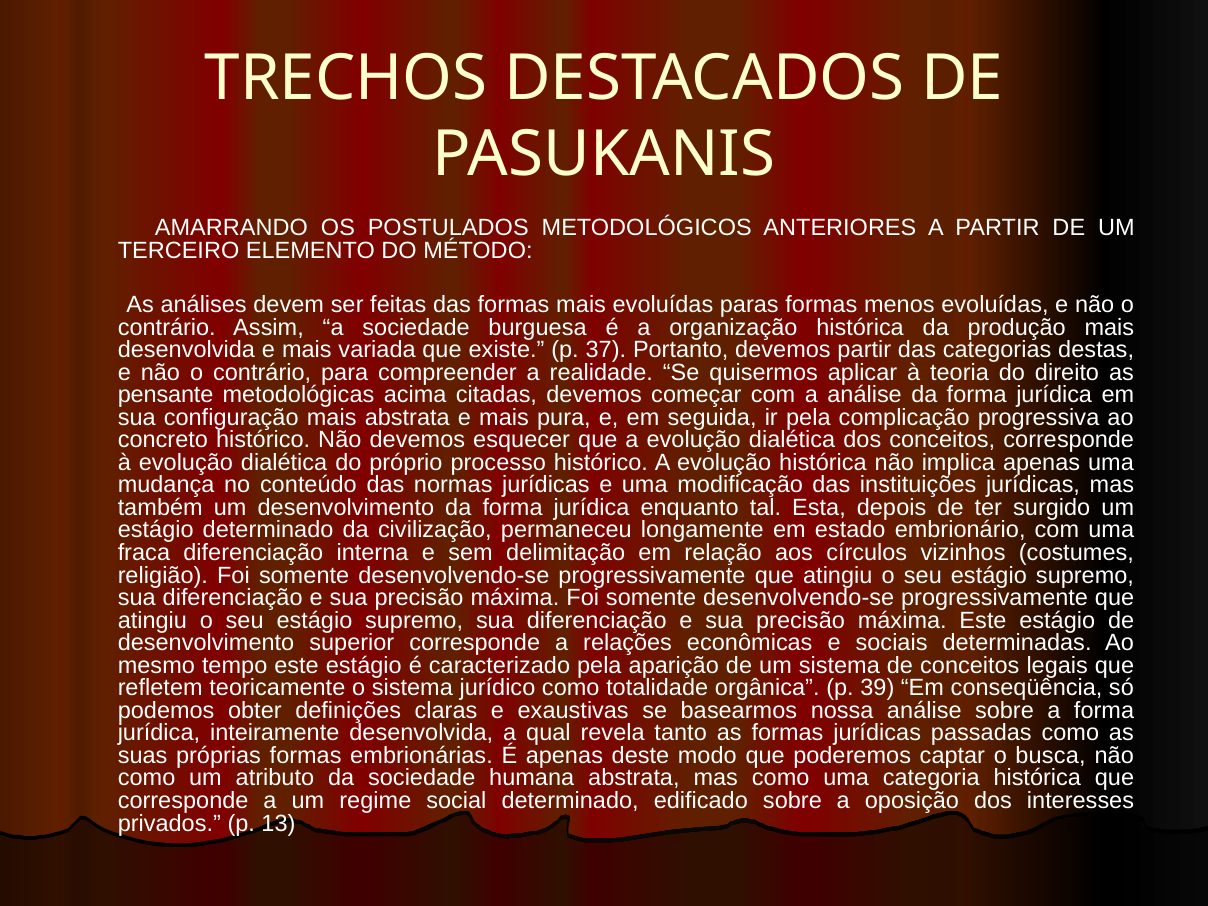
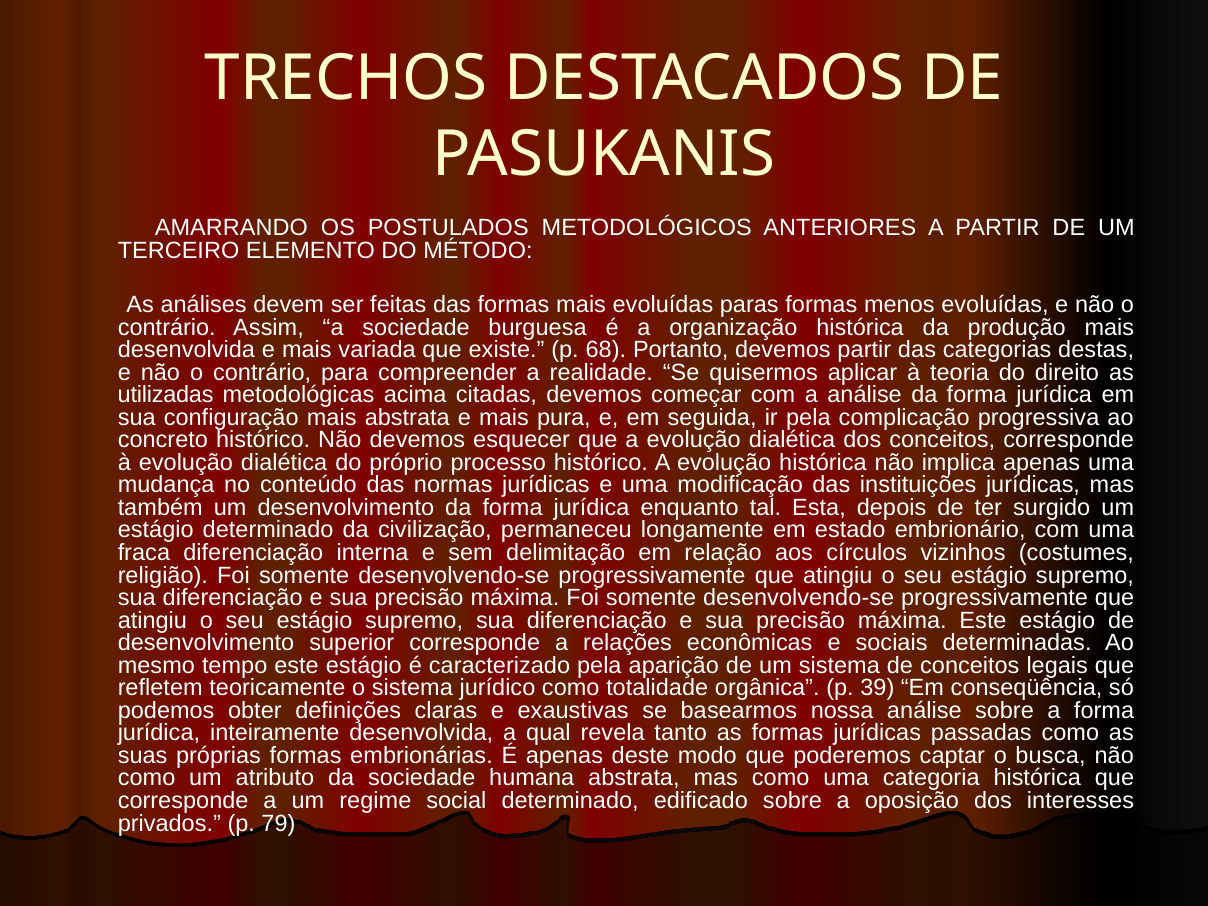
37: 37 -> 68 (606, 350)
pensante: pensante -> utilizadas (166, 395)
13: 13 -> 79 (278, 823)
